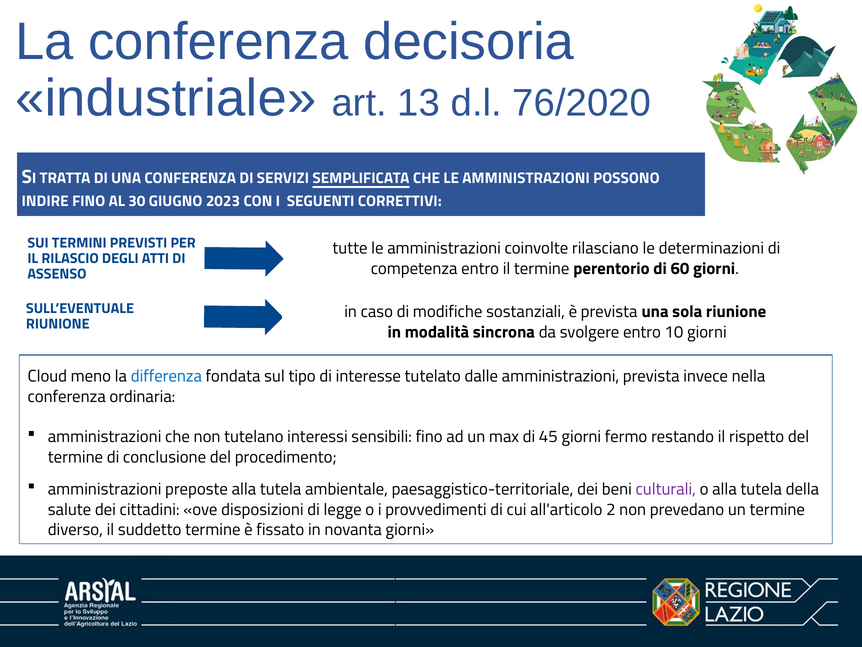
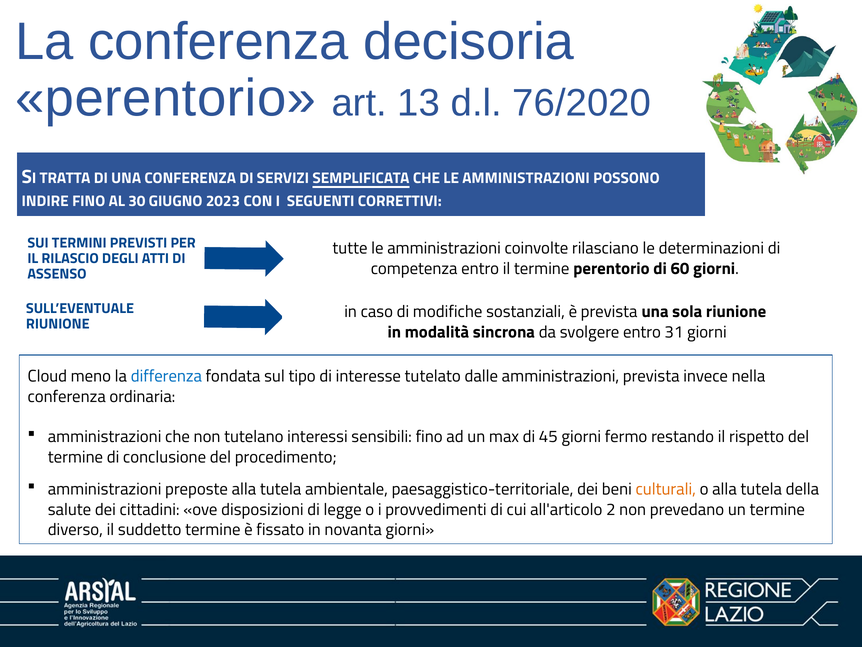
industriale: industriale -> perentorio (166, 99)
10: 10 -> 31 (674, 332)
culturali colour: purple -> orange (666, 489)
